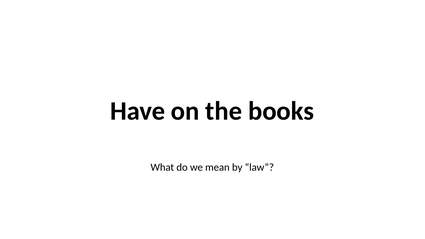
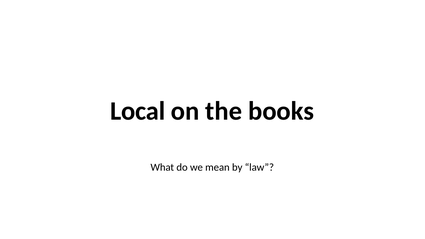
Have: Have -> Local (138, 111)
